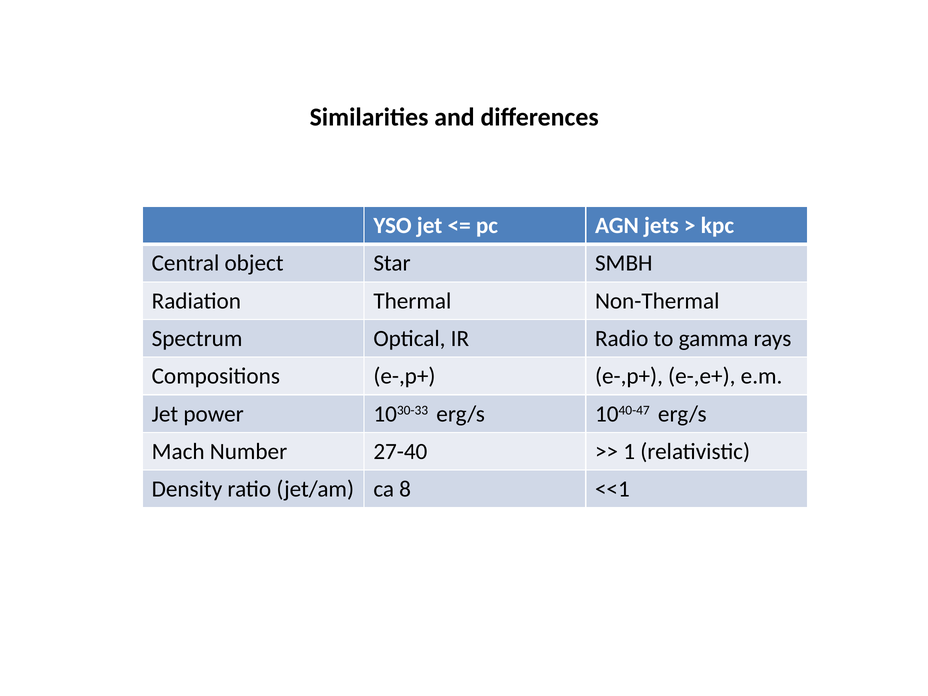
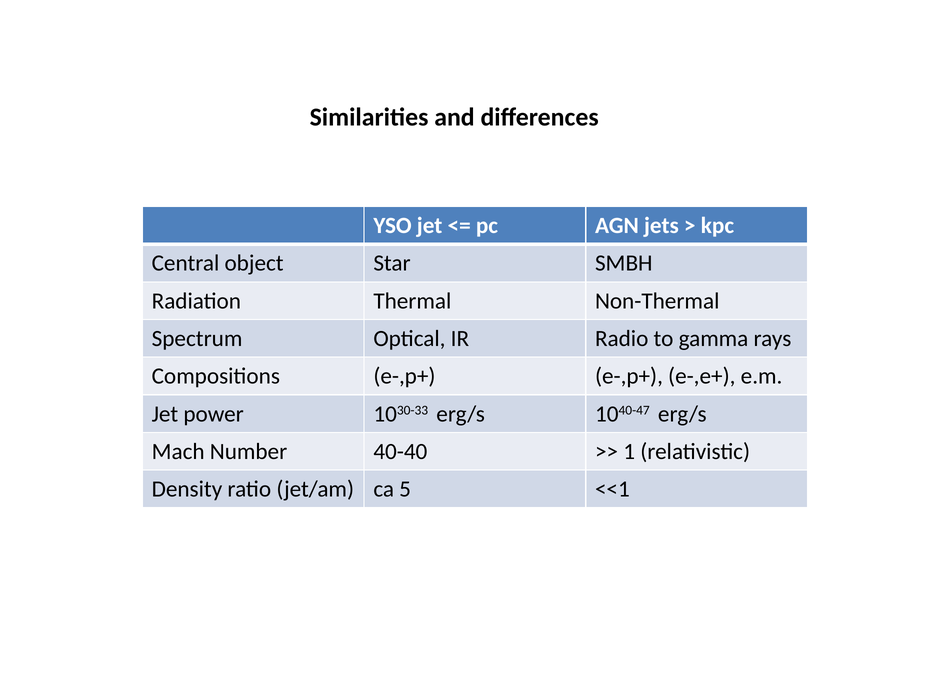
27-40: 27-40 -> 40-40 (400, 451)
8: 8 -> 5 (405, 489)
